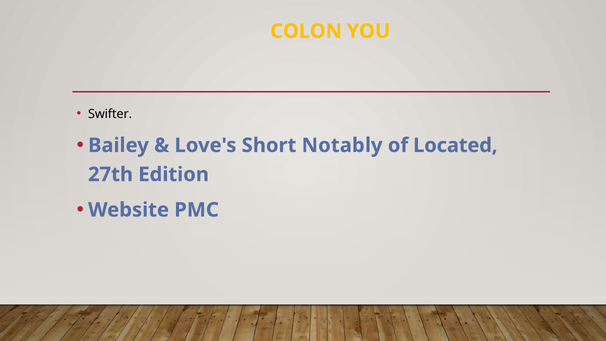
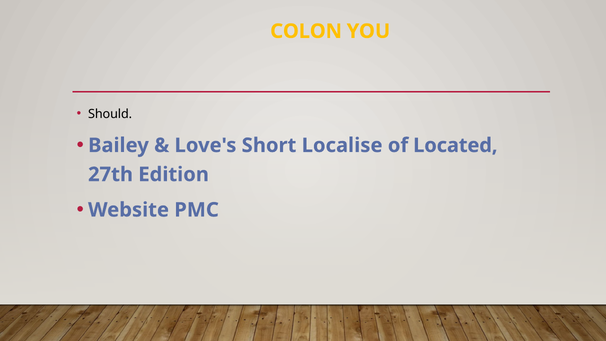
Swifter: Swifter -> Should (110, 114)
Notably: Notably -> Localise (342, 145)
